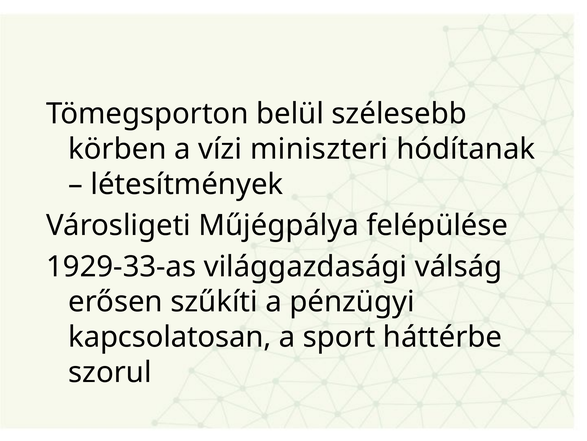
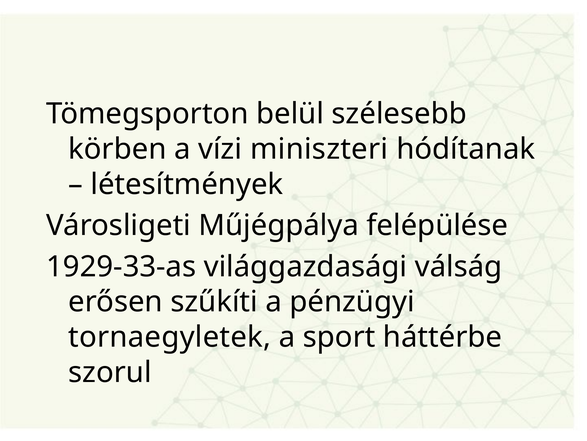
kapcsolatosan: kapcsolatosan -> tornaegyletek (170, 337)
